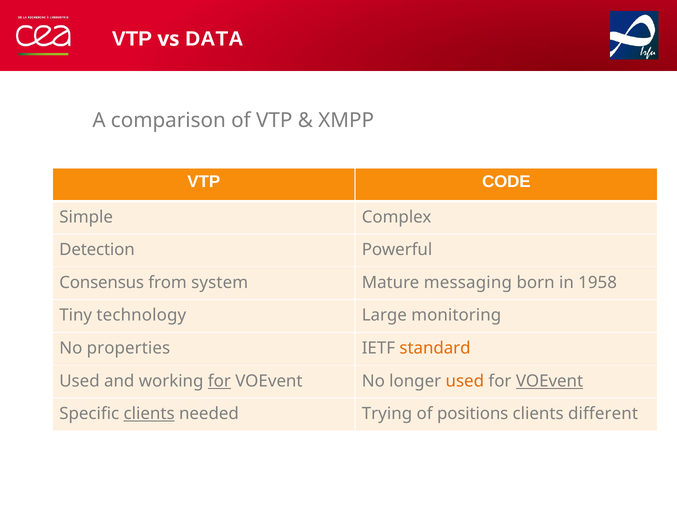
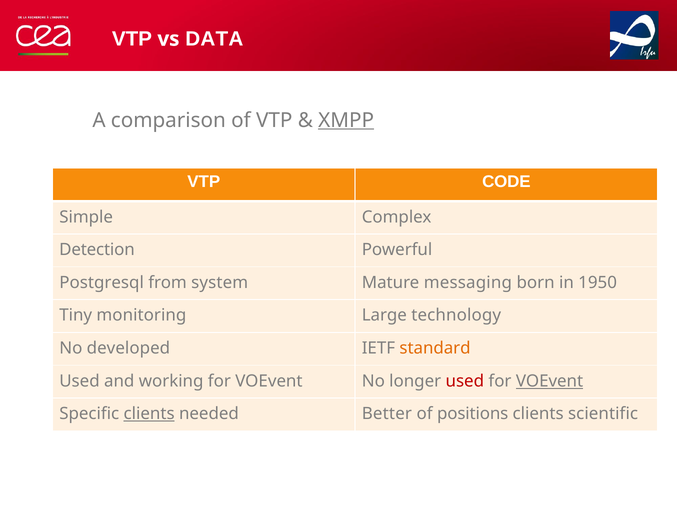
XMPP underline: none -> present (346, 120)
Consensus: Consensus -> Postgresql (102, 283)
1958: 1958 -> 1950 (598, 283)
technology: technology -> monitoring (141, 316)
monitoring: monitoring -> technology (456, 316)
properties: properties -> developed (128, 349)
for underline: present -> none (219, 382)
used colour: orange -> red (465, 382)
Trying: Trying -> Better (387, 414)
different: different -> scientific (603, 414)
